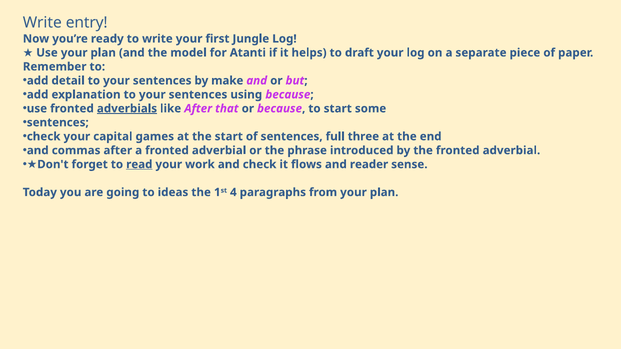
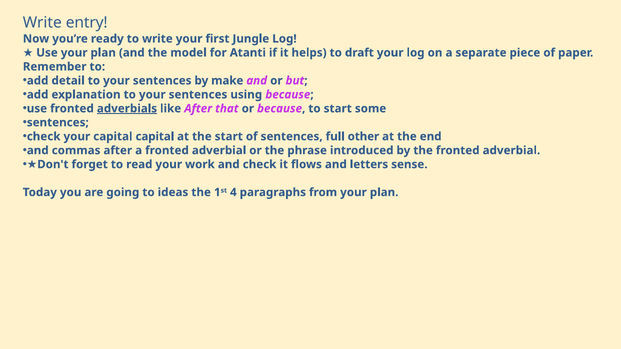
capital games: games -> capital (155, 137)
three: three -> other (363, 137)
read underline: present -> none (139, 165)
reader: reader -> letters (369, 165)
